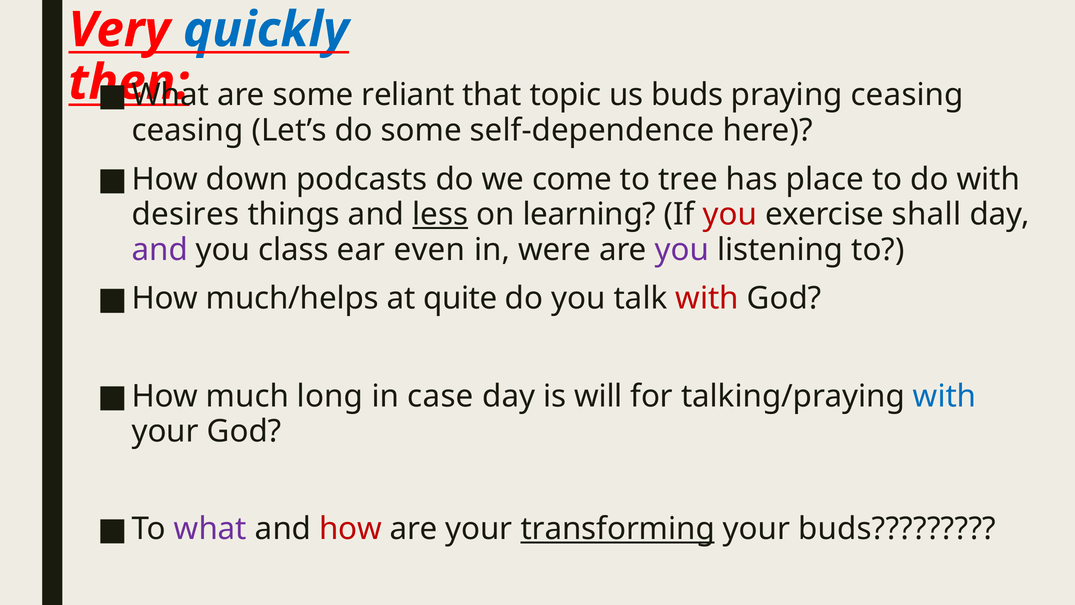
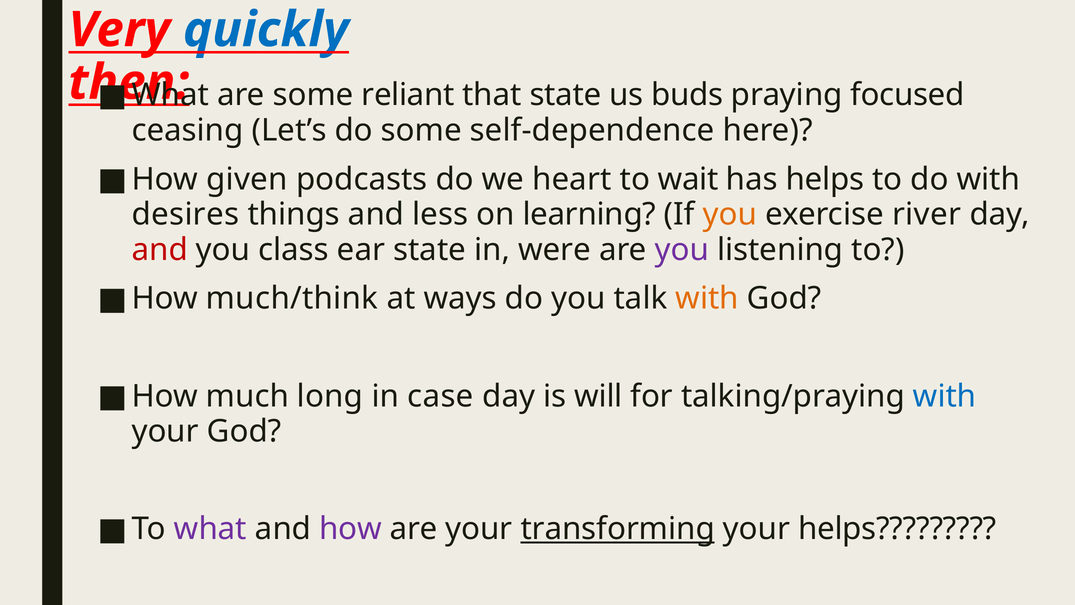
that topic: topic -> state (565, 95)
praying ceasing: ceasing -> focused (907, 95)
down: down -> given (247, 179)
come: come -> heart (572, 179)
tree: tree -> wait (688, 179)
has place: place -> helps (825, 179)
less underline: present -> none (440, 214)
you colour: red -> orange (730, 214)
shall: shall -> river (927, 214)
and colour: purple -> red (160, 250)
ear even: even -> state (430, 250)
much/helps: much/helps -> much/think (292, 298)
quite: quite -> ways (460, 298)
with colour: red -> orange (707, 298)
how colour: red -> purple (350, 529)
your buds: buds -> helps (897, 529)
